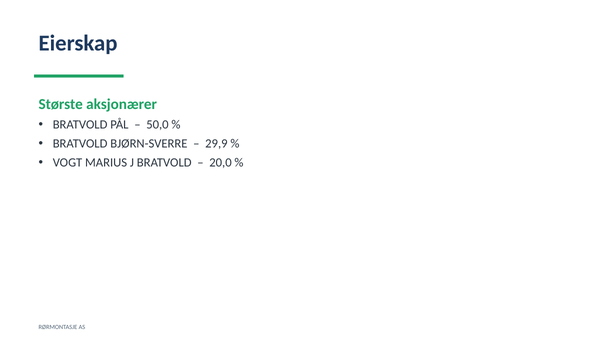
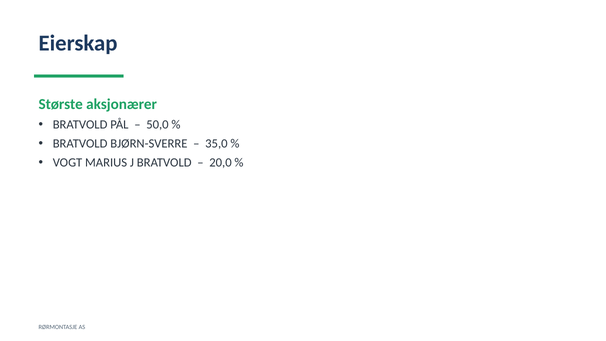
29,9: 29,9 -> 35,0 (216, 144)
